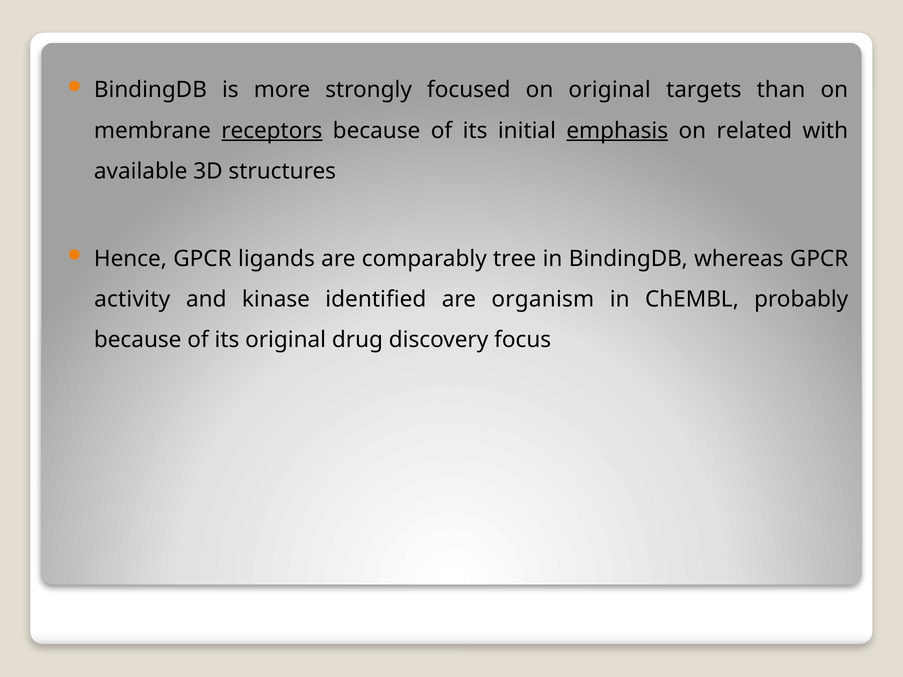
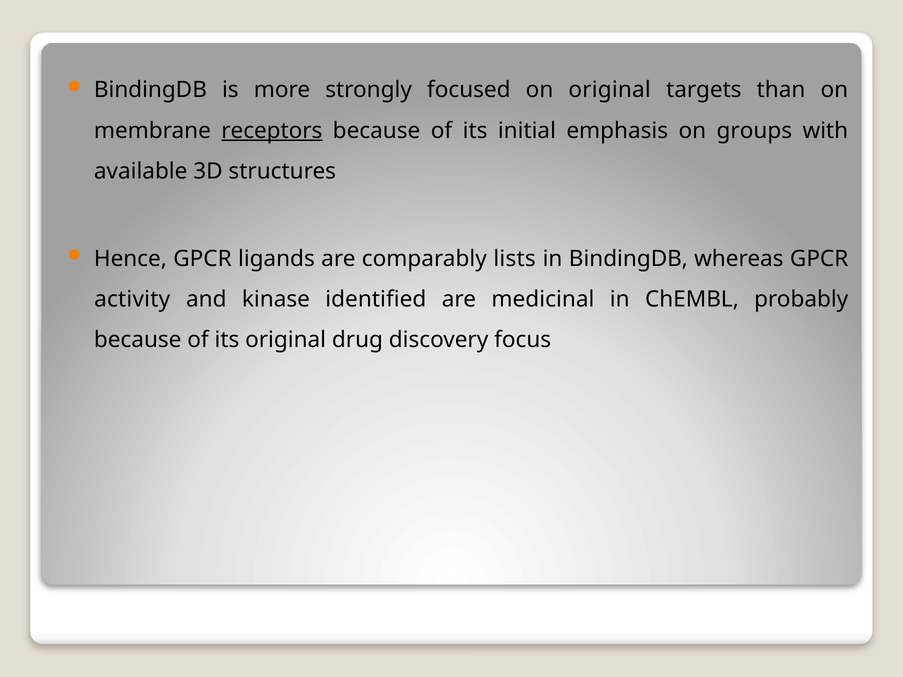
emphasis underline: present -> none (617, 131)
related: related -> groups (754, 131)
tree: tree -> lists (515, 259)
organism: organism -> medicinal (543, 299)
